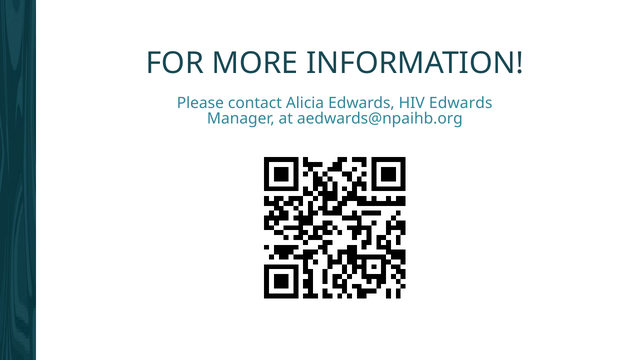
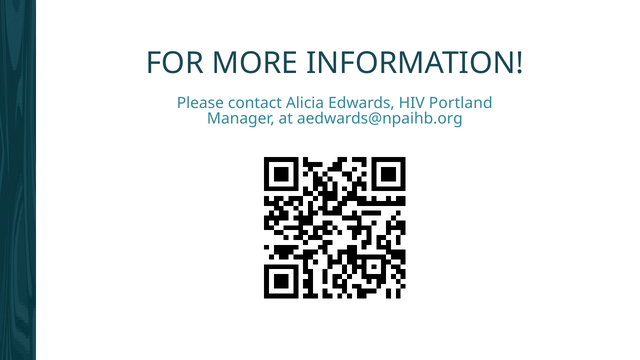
HIV Edwards: Edwards -> Portland (461, 103)
